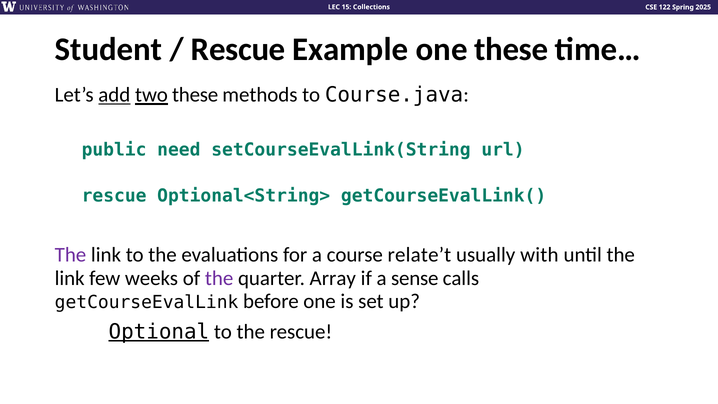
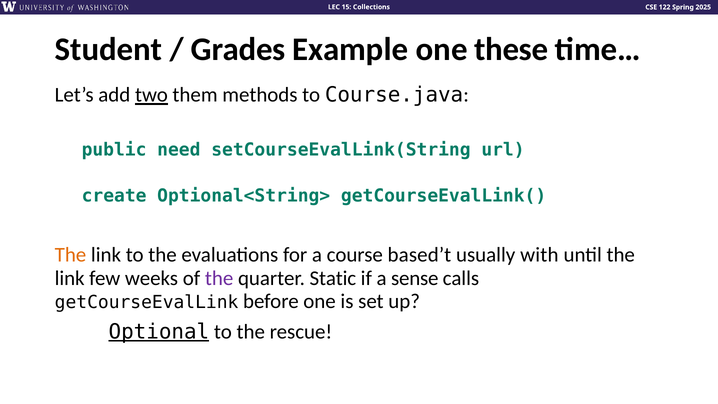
Rescue: Rescue -> Grades (238, 49)
add underline: present -> none (114, 95)
two these: these -> them (195, 95)
rescue: rescue -> create (114, 196)
The colour: purple -> orange (71, 255)
relate’t: relate’t -> based’t (419, 255)
Array: Array -> Static (333, 278)
